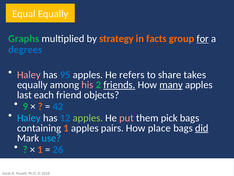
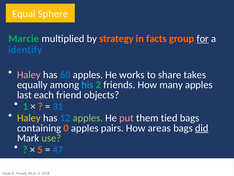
Equal Equally: Equally -> Sphere (53, 14)
Graphs: Graphs -> Marcie (24, 39)
degrees: degrees -> identify (25, 49)
95: 95 -> 60 (65, 75)
refers: refers -> works (132, 75)
his colour: pink -> light blue (87, 85)
friends underline: present -> none (119, 85)
many underline: present -> none (171, 85)
9: 9 -> 1 (25, 106)
42: 42 -> 31 (58, 106)
Haley colour: light blue -> yellow (29, 118)
pick: pick -> tied (169, 118)
containing 1: 1 -> 0 (66, 128)
place: place -> areas (159, 128)
use colour: light blue -> light green (51, 138)
1: 1 -> 5 (40, 149)
26: 26 -> 47 (58, 149)
